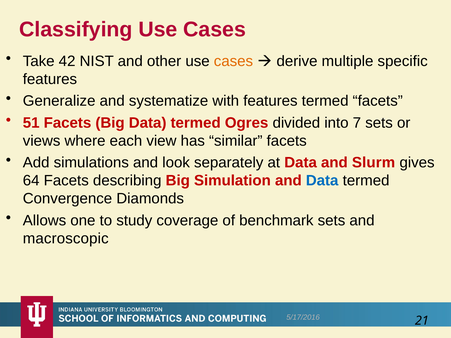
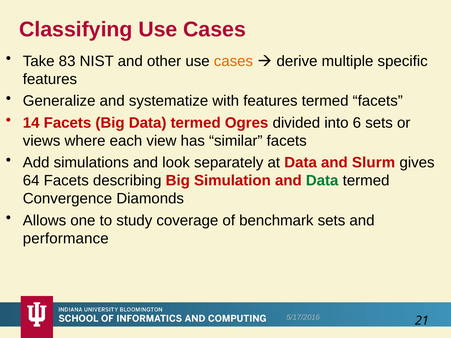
42: 42 -> 83 (67, 61)
51: 51 -> 14 (31, 123)
7: 7 -> 6 (357, 123)
Data colour: blue -> green (322, 181)
macroscopic: macroscopic -> performance (66, 239)
